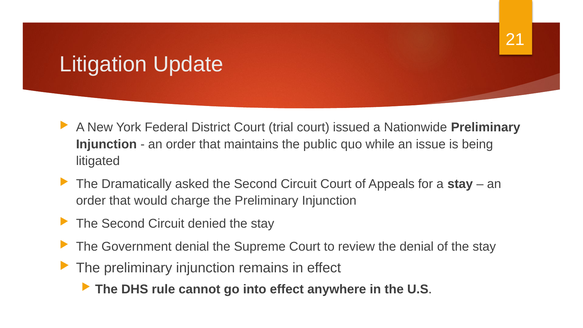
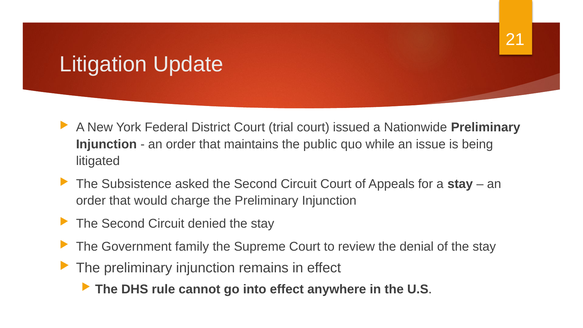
Dramatically: Dramatically -> Subsistence (137, 184)
Government denial: denial -> family (192, 247)
